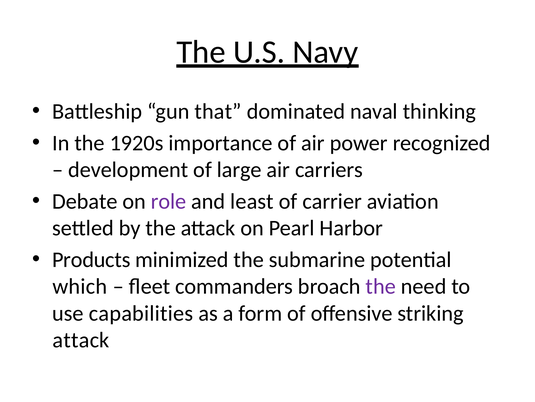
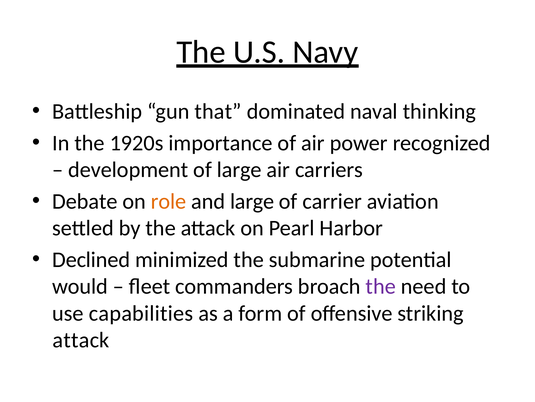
role colour: purple -> orange (169, 201)
and least: least -> large (252, 201)
Products: Products -> Declined (91, 259)
which: which -> would (80, 286)
